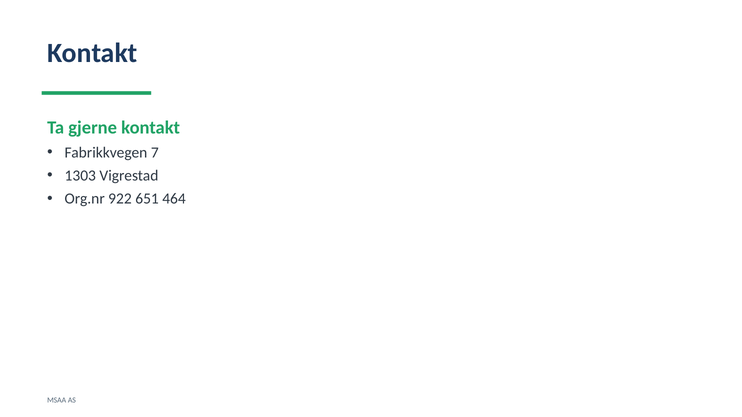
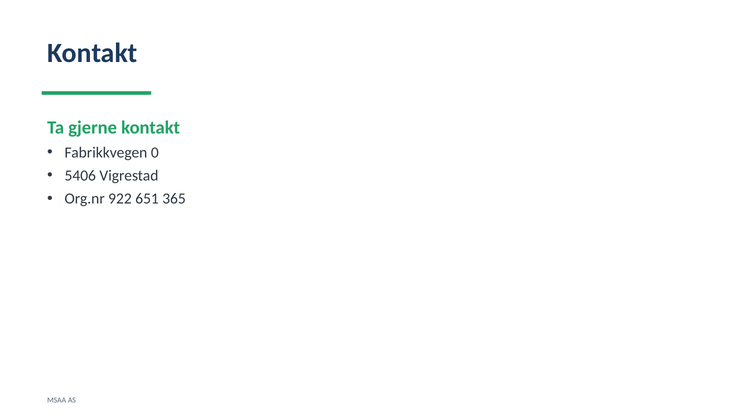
7: 7 -> 0 (155, 153)
1303: 1303 -> 5406 (80, 176)
464: 464 -> 365 (174, 199)
